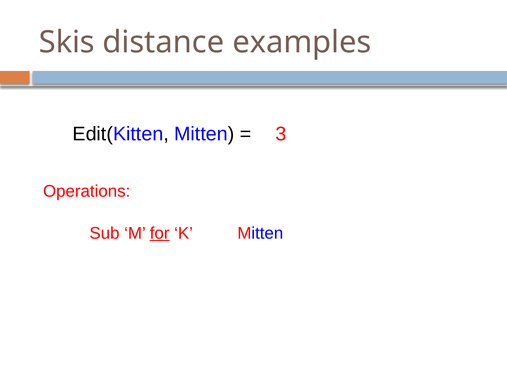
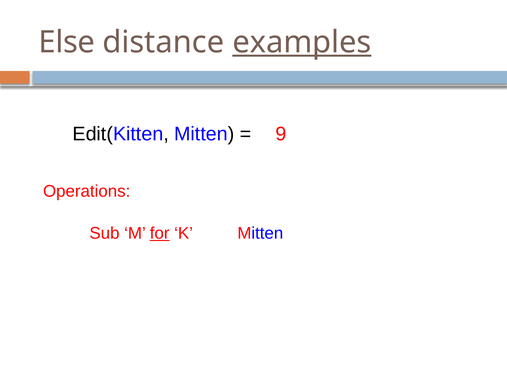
Skis: Skis -> Else (67, 42)
examples underline: none -> present (302, 42)
3: 3 -> 9 (281, 134)
